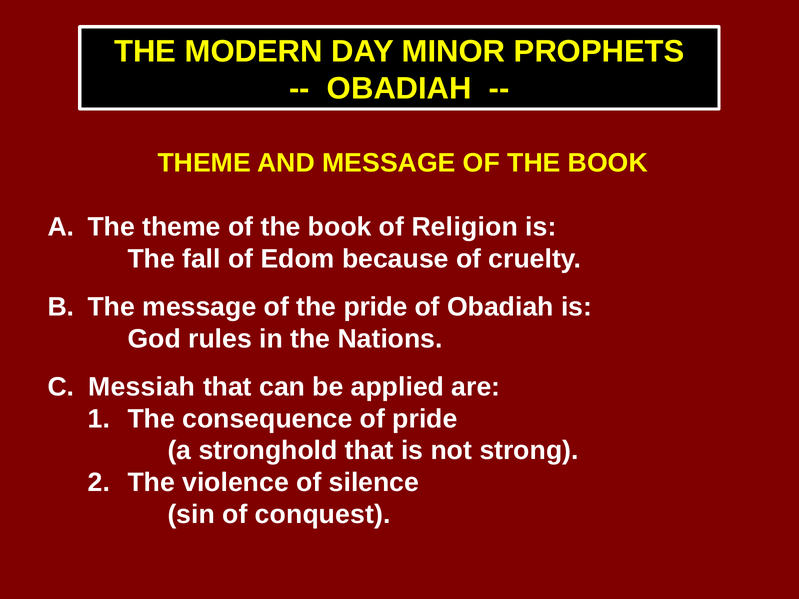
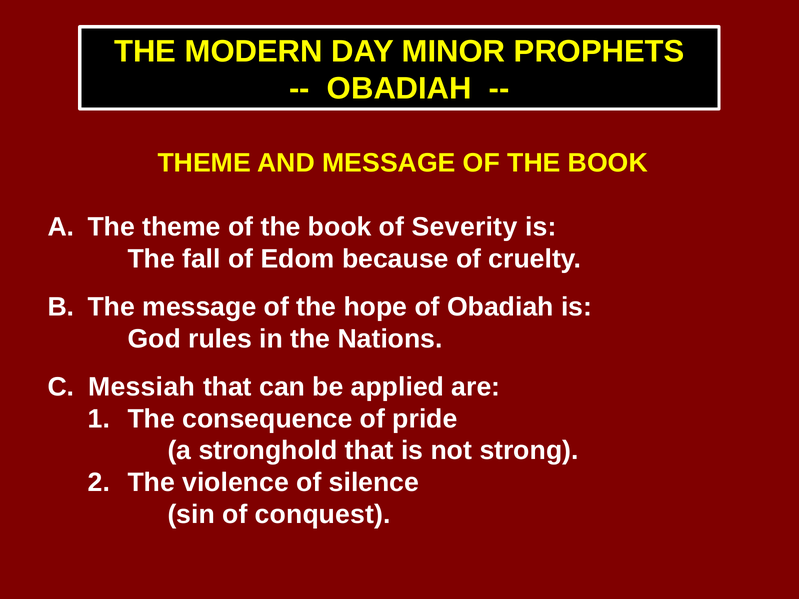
Religion: Religion -> Severity (465, 227)
the pride: pride -> hope (375, 307)
